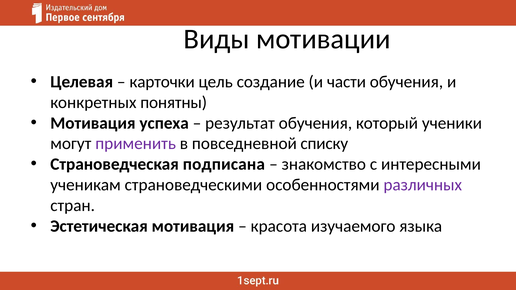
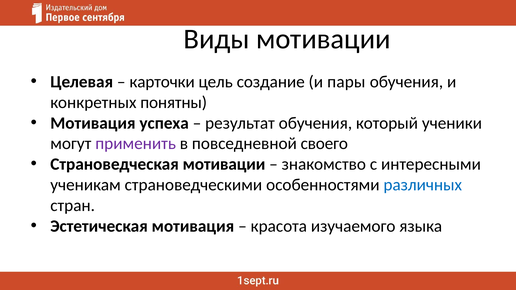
части: части -> пары (346, 82)
списку: списку -> своего (324, 144)
Страноведческая подписана: подписана -> мотивации (224, 164)
различных colour: purple -> blue (423, 185)
